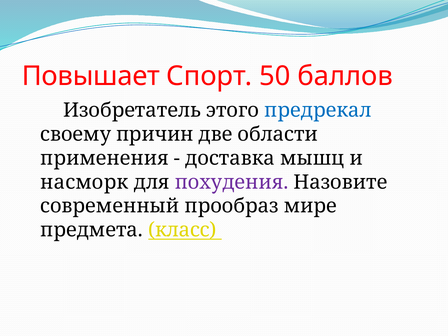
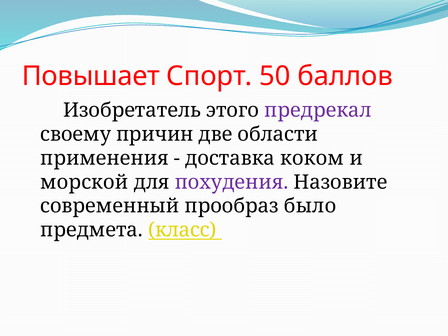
предрекал colour: blue -> purple (318, 110)
мышц: мышц -> коком (312, 158)
насморк: насморк -> морской (84, 182)
мире: мире -> было (310, 206)
